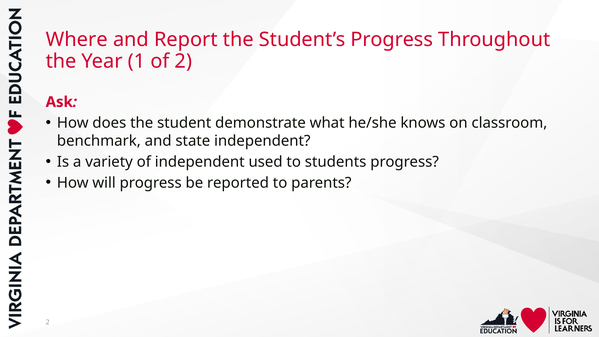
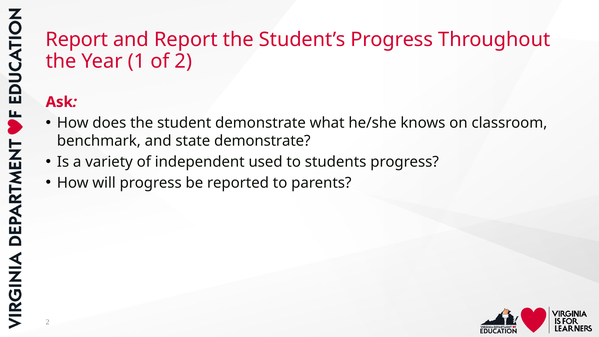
Where: Where -> Report (77, 40)
state independent: independent -> demonstrate (262, 141)
